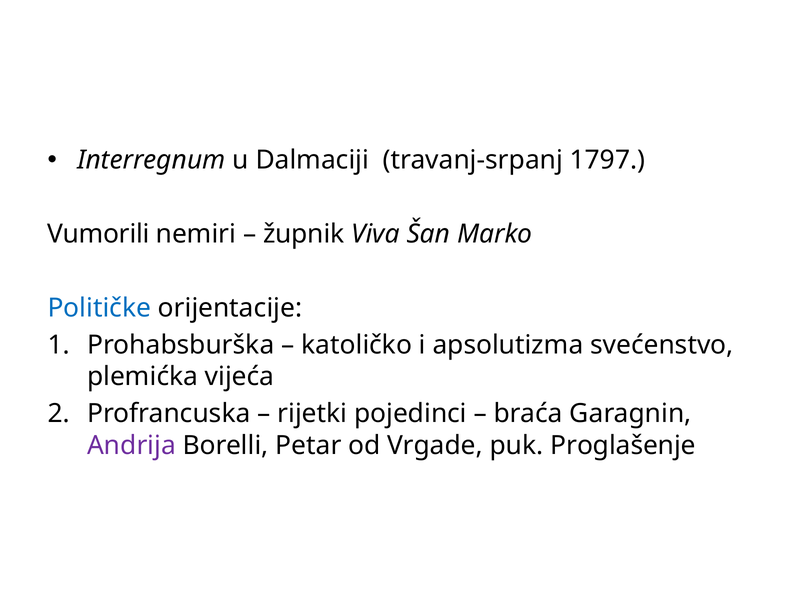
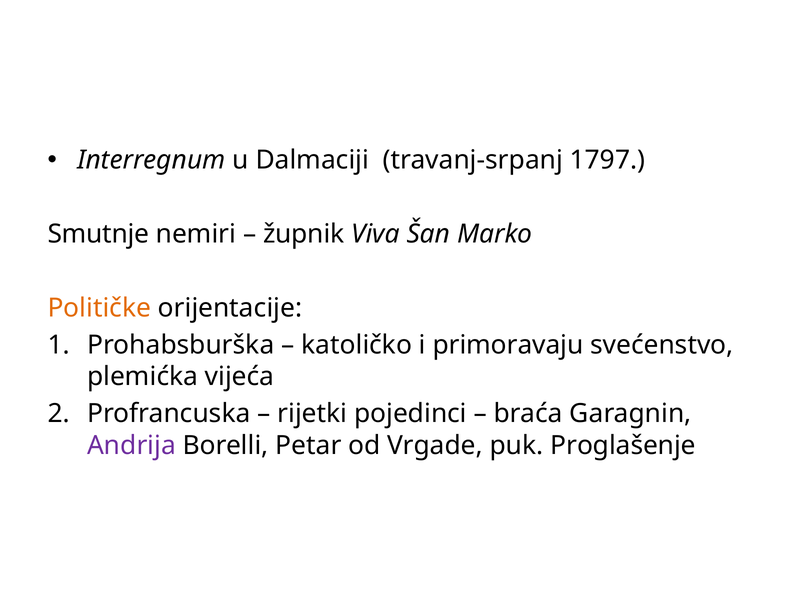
Vumorili: Vumorili -> Smutnje (98, 234)
Političke colour: blue -> orange (99, 308)
apsolutizma: apsolutizma -> primoravaju (508, 345)
